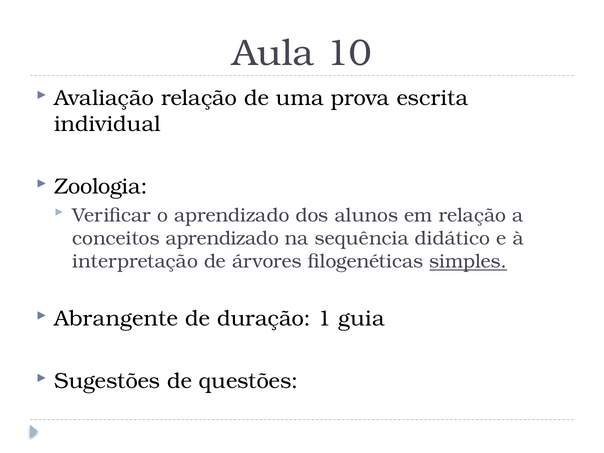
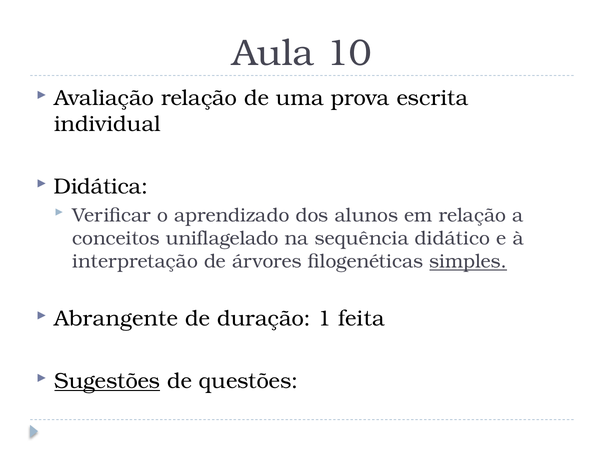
Zoologia: Zoologia -> Didática (101, 187)
conceitos aprendizado: aprendizado -> uniflagelado (222, 238)
guia: guia -> feita (362, 319)
Sugestões underline: none -> present (107, 381)
